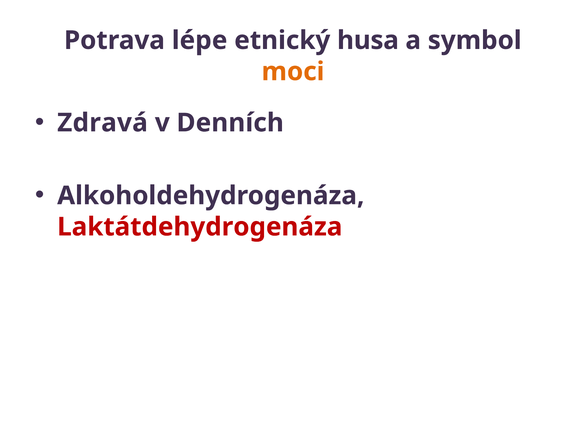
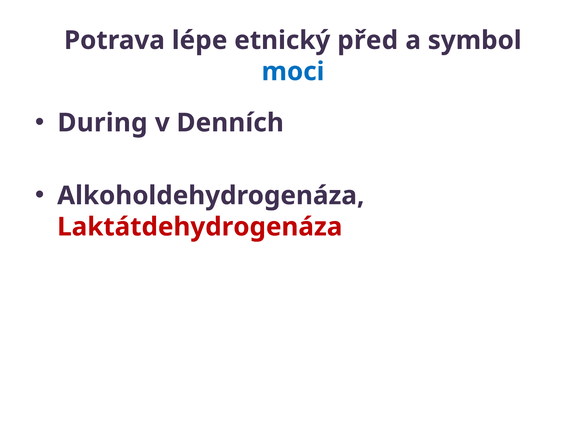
husa: husa -> před (368, 40)
moci colour: orange -> blue (293, 72)
Zdravá: Zdravá -> During (102, 123)
